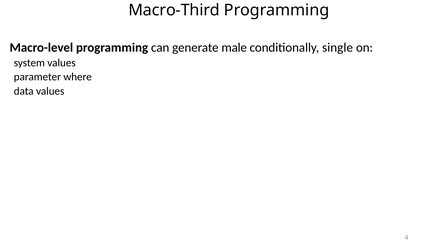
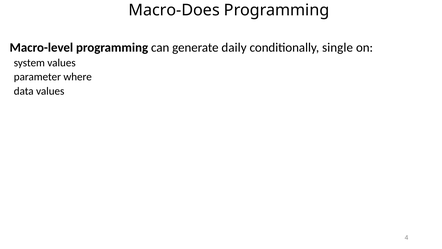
Macro-Third: Macro-Third -> Macro-Does (174, 10)
male: male -> daily (234, 47)
